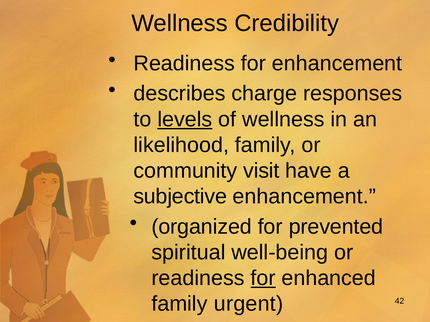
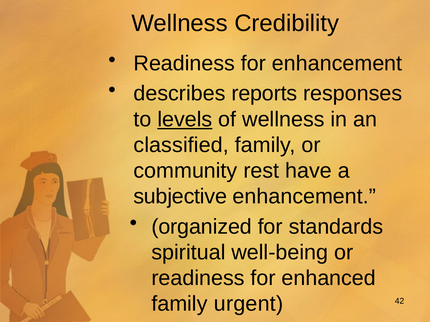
charge: charge -> reports (264, 94)
likelihood: likelihood -> classified (181, 145)
visit: visit -> rest (261, 171)
prevented: prevented -> standards (336, 227)
for underline: present -> none (263, 279)
